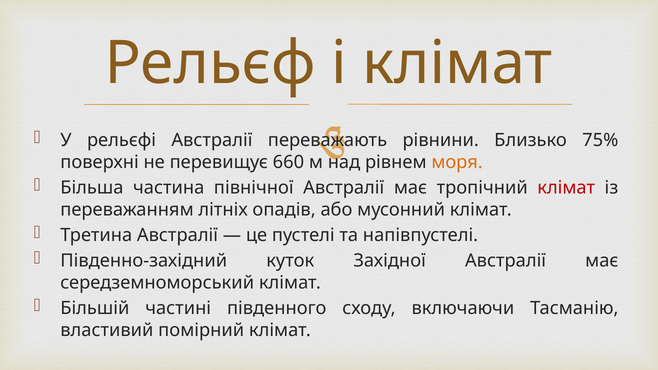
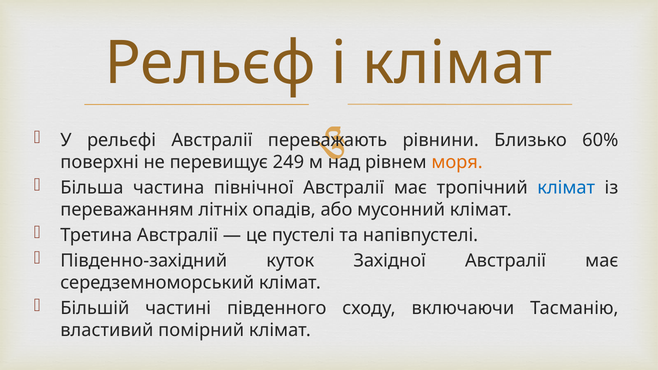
75%: 75% -> 60% (600, 140)
660: 660 -> 249 (288, 162)
клімат colour: red -> blue (566, 188)
